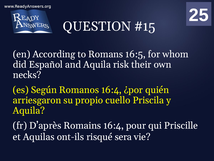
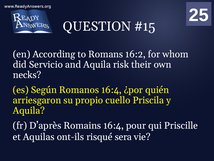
16:5: 16:5 -> 16:2 (135, 54)
Español: Español -> Servicio (46, 64)
